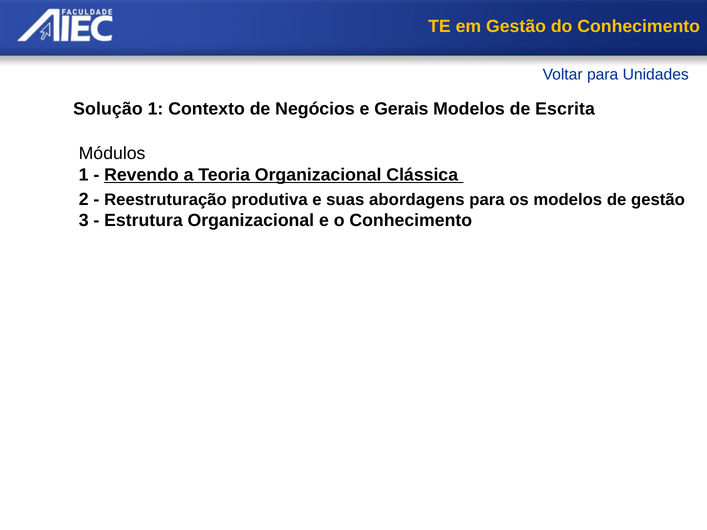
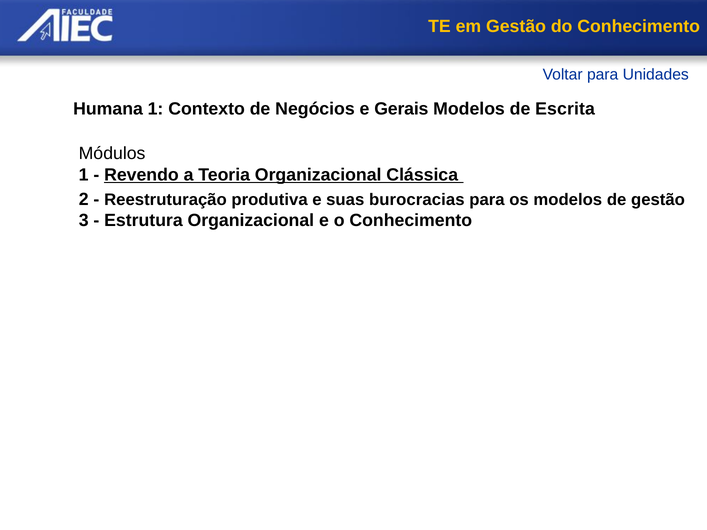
Solução: Solução -> Humana (108, 109)
abordagens: abordagens -> burocracias (417, 200)
